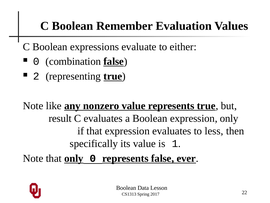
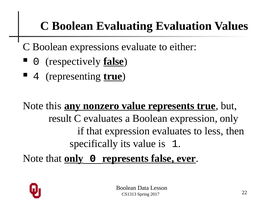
Remember: Remember -> Evaluating (124, 26)
combination: combination -> respectively (73, 61)
2: 2 -> 4 (36, 76)
like: like -> this (54, 105)
